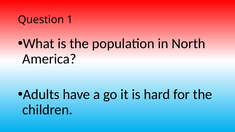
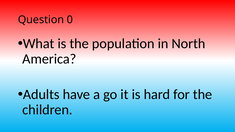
1: 1 -> 0 (70, 20)
